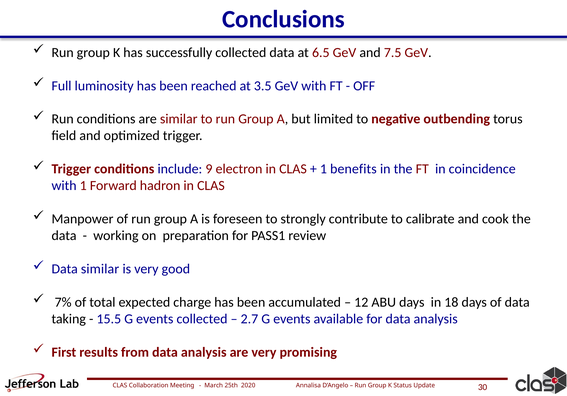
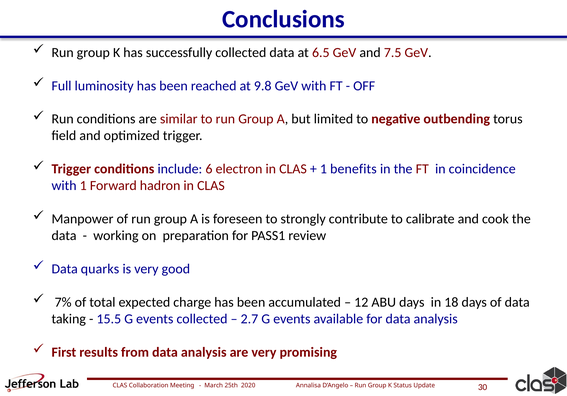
3.5: 3.5 -> 9.8 (263, 86)
9: 9 -> 6 (209, 169)
Data similar: similar -> quarks (100, 269)
